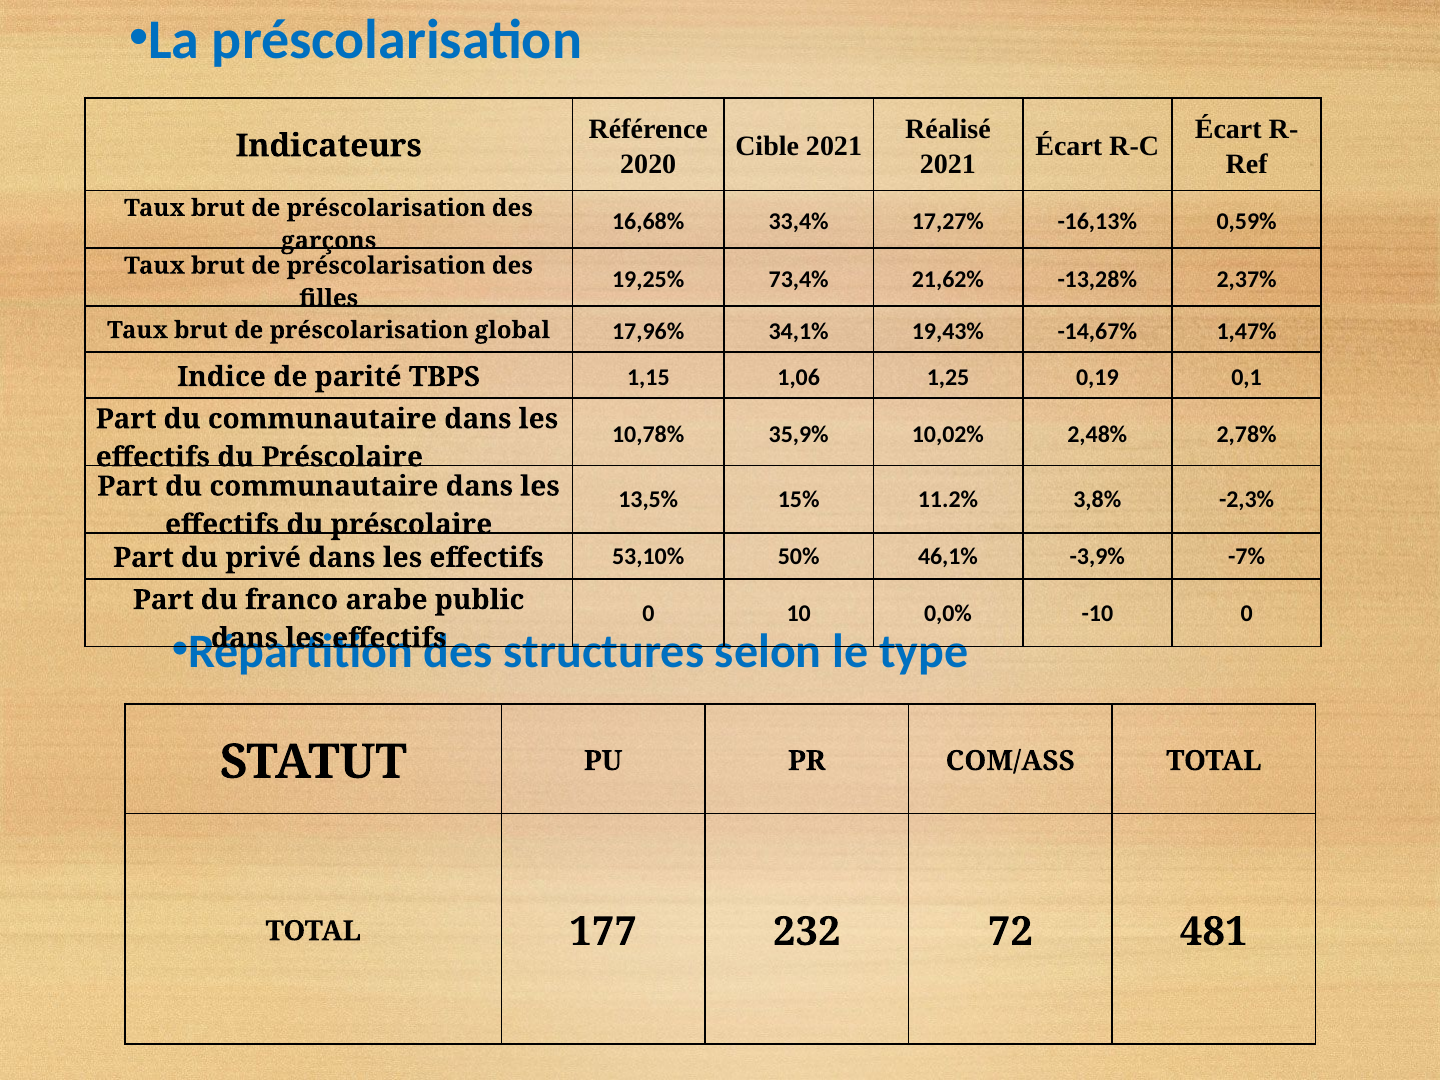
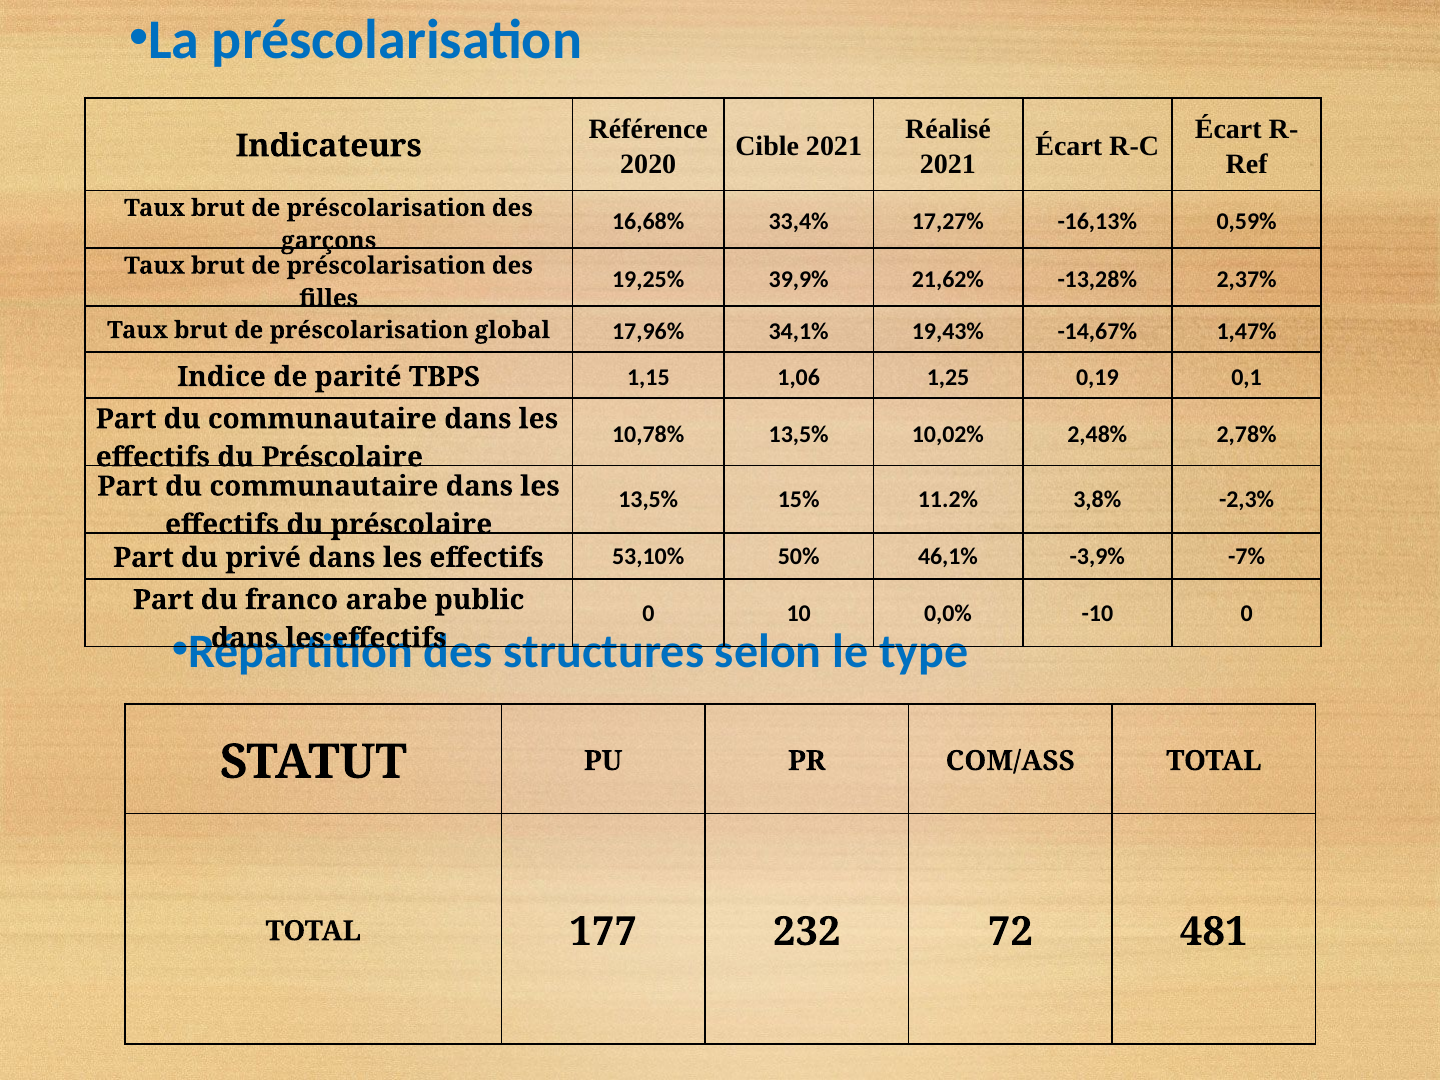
73,4%: 73,4% -> 39,9% (799, 279)
10,78% 35,9%: 35,9% -> 13,5% (799, 434)
